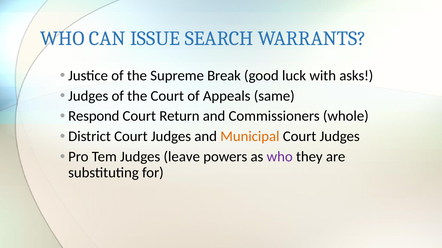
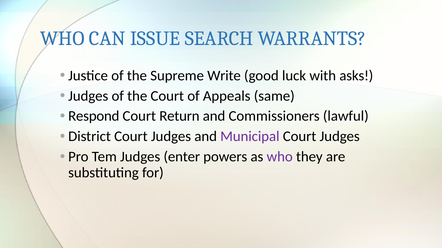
Break: Break -> Write (224, 76)
whole: whole -> lawful (346, 116)
Municipal colour: orange -> purple (250, 137)
leave: leave -> enter (182, 157)
